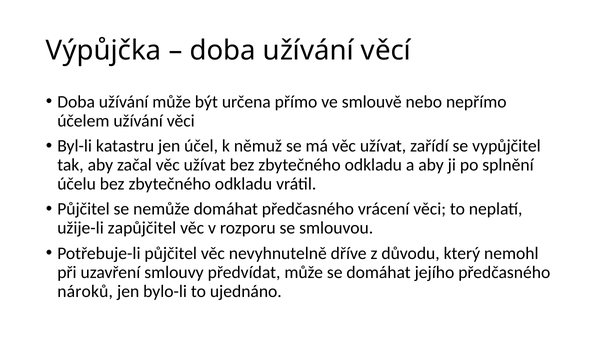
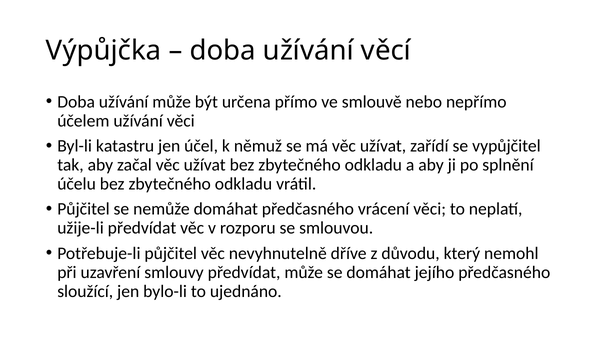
užije-li zapůjčitel: zapůjčitel -> předvídat (142, 228)
nároků: nároků -> sloužící (85, 291)
